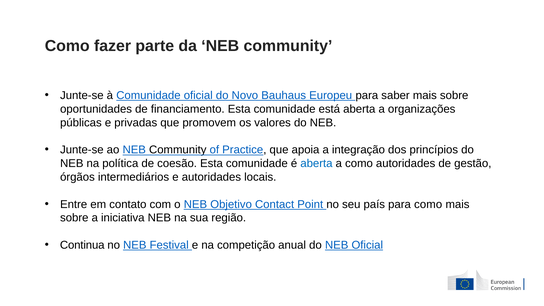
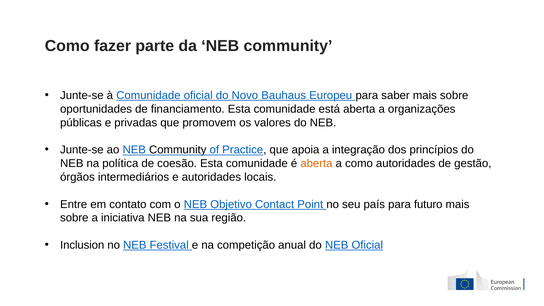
aberta colour: blue -> orange (316, 163)
para como: como -> futuro (428, 204)
Continua: Continua -> Inclusion (82, 245)
